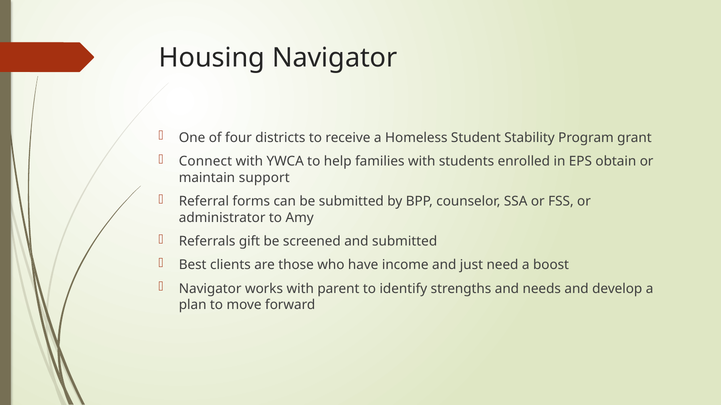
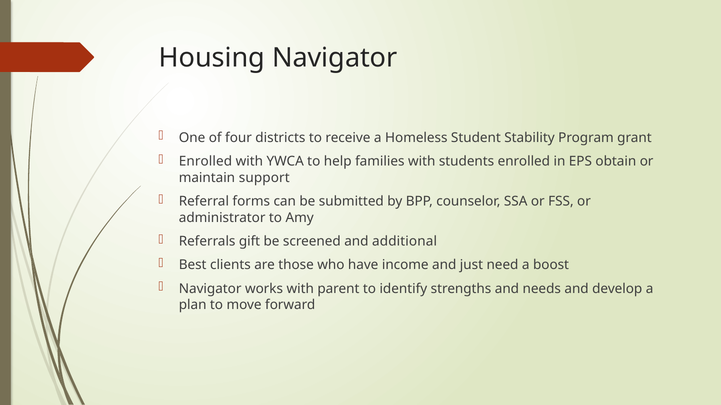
Connect: Connect -> Enrolled (205, 162)
and submitted: submitted -> additional (405, 242)
